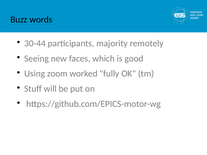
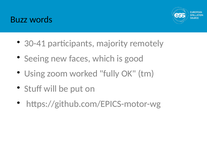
30-44: 30-44 -> 30-41 (35, 43)
